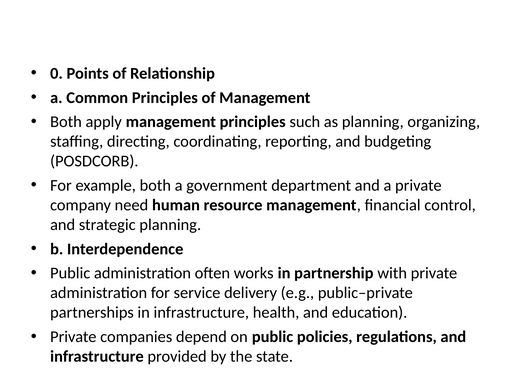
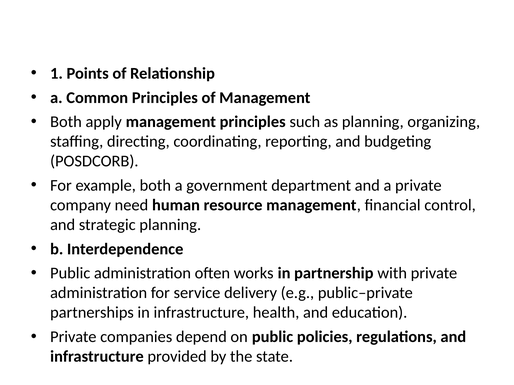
0: 0 -> 1 (56, 74)
